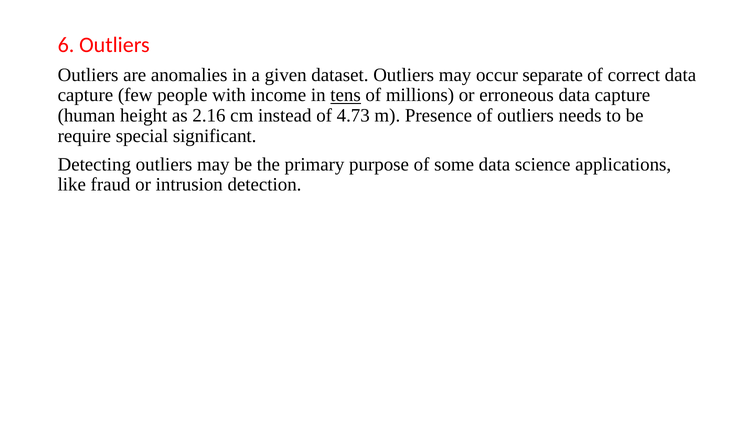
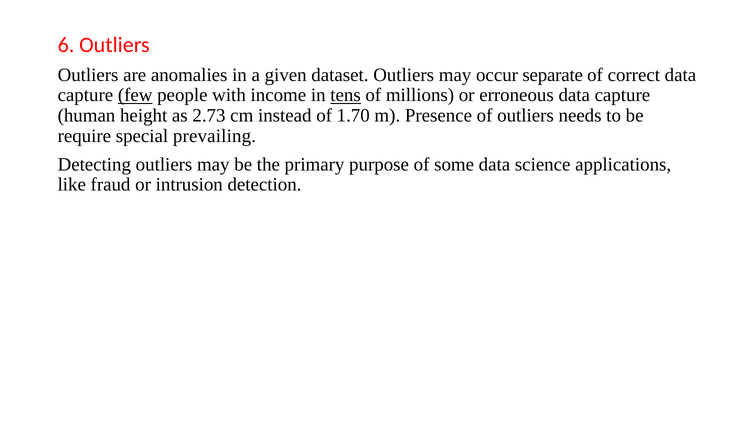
few underline: none -> present (135, 95)
2.16: 2.16 -> 2.73 (209, 116)
4.73: 4.73 -> 1.70 (353, 116)
significant: significant -> prevailing (214, 136)
